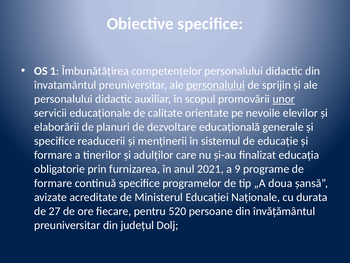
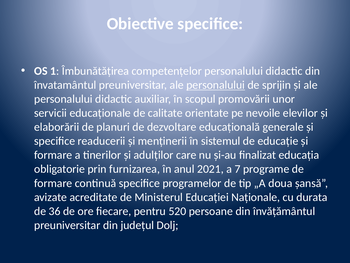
unor underline: present -> none (284, 99)
9: 9 -> 7 (238, 169)
27: 27 -> 36 (55, 211)
